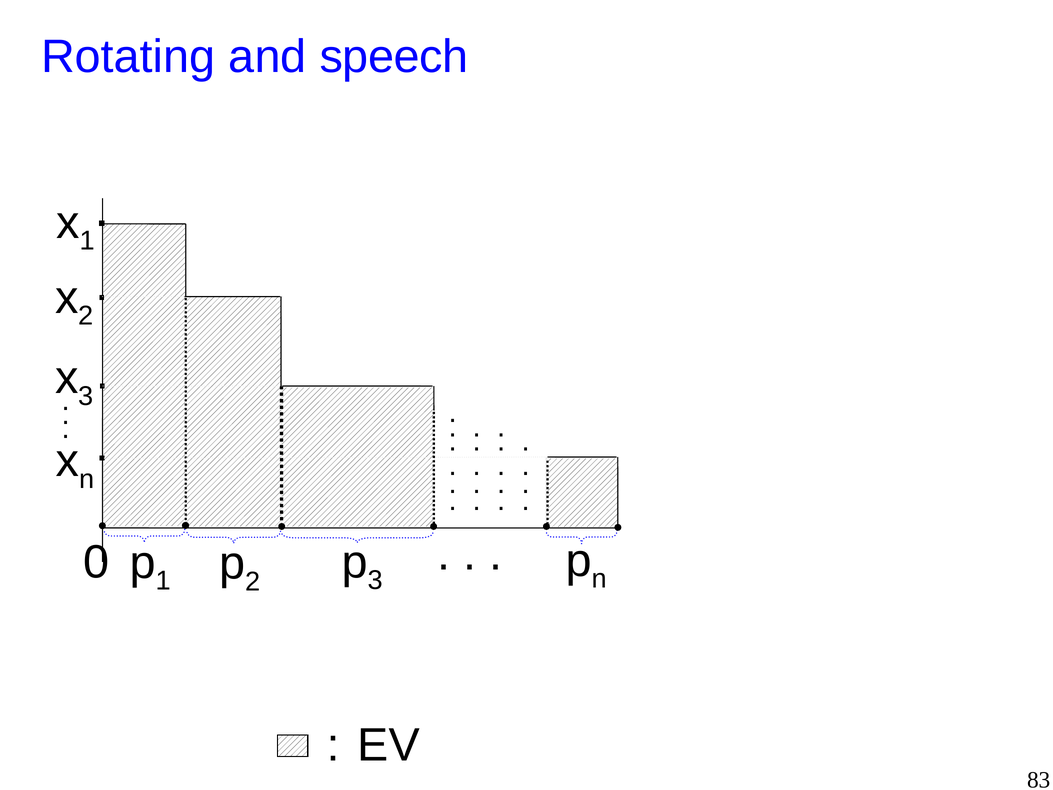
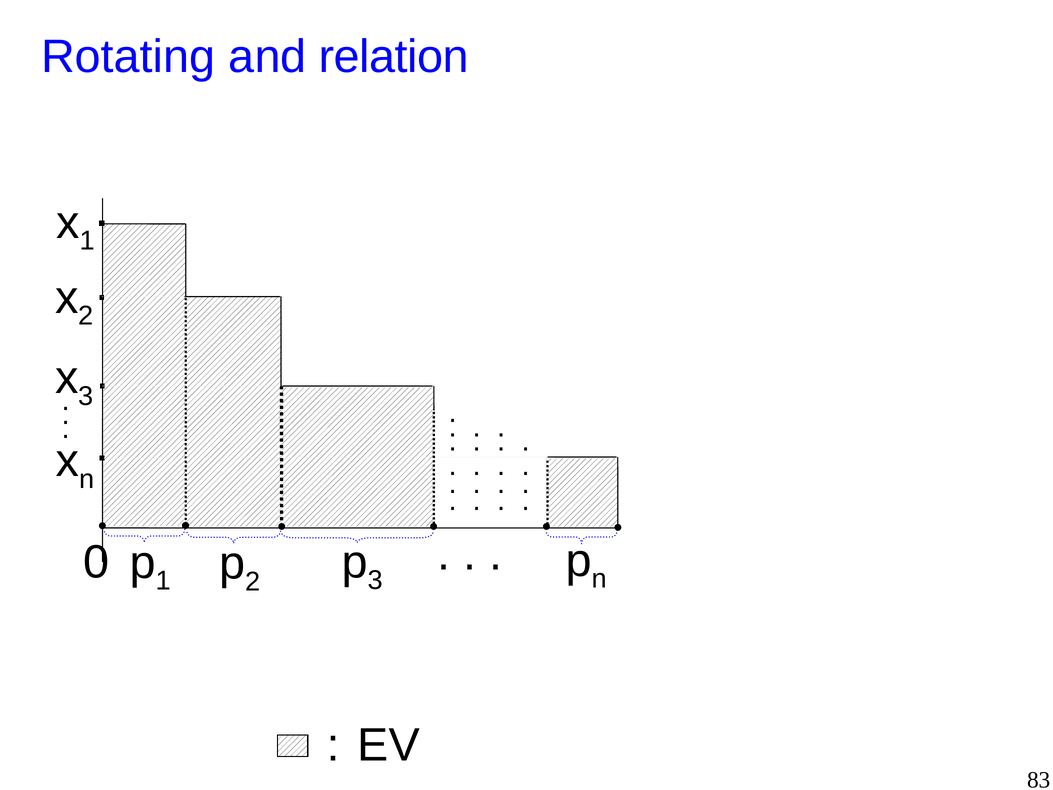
speech: speech -> relation (394, 57)
